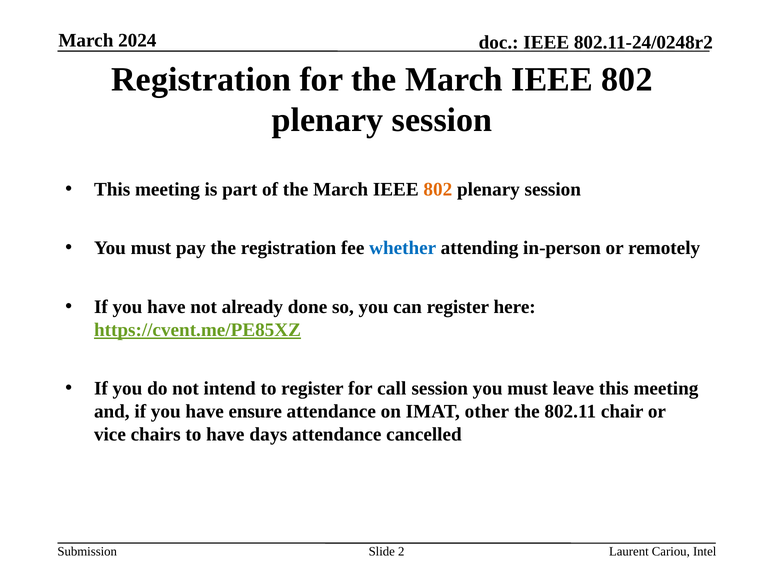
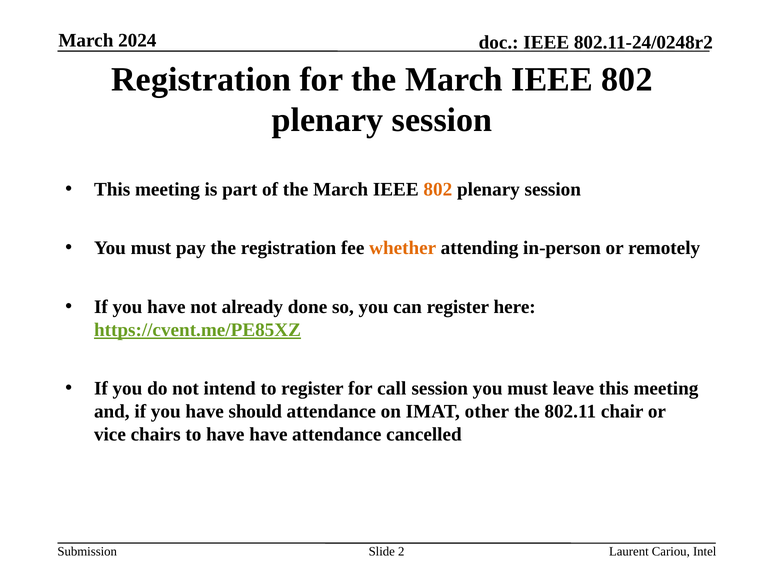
whether colour: blue -> orange (403, 248)
ensure: ensure -> should (255, 412)
have days: days -> have (268, 435)
